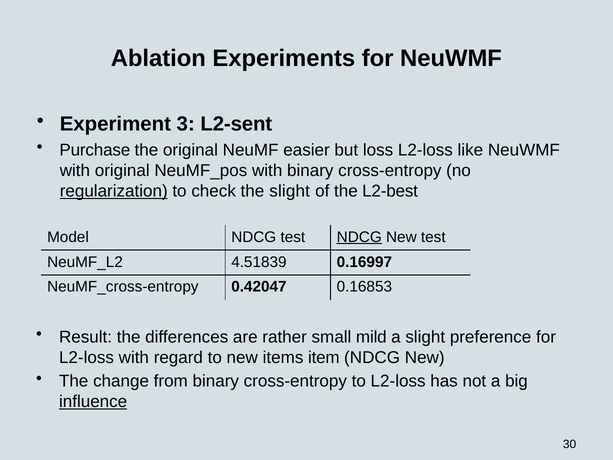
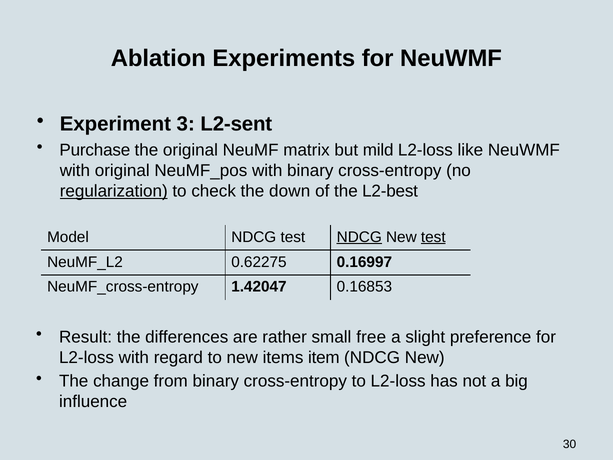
easier: easier -> matrix (307, 150)
loss: loss -> mild (378, 150)
the slight: slight -> down (290, 191)
test underline: none -> present (433, 237)
4.51839: 4.51839 -> 0.62275 (259, 262)
0.42047: 0.42047 -> 1.42047 (259, 287)
mild: mild -> free (371, 337)
influence underline: present -> none (93, 402)
